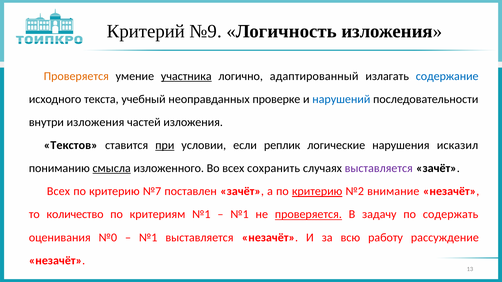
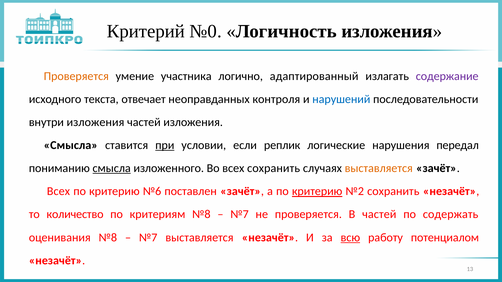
№9: №9 -> №0 (206, 31)
участника underline: present -> none (186, 76)
содержание colour: blue -> purple (447, 76)
учебный: учебный -> отвечает (144, 99)
проверке: проверке -> контроля (276, 99)
Текстов: Текстов -> Смысла (71, 145)
исказил: исказил -> передал (458, 145)
выставляется colour: purple -> orange (379, 169)
№7: №7 -> №6 (152, 192)
№2 внимание: внимание -> сохранить (393, 192)
критериям №1: №1 -> №8 (201, 215)
№1: №1 -> №7 (240, 215)
проверяется underline: present -> none (308, 215)
В задачу: задачу -> частей (379, 215)
оценивания №0: №0 -> №8 (108, 238)
№1: №1 -> №7 (148, 238)
всю underline: none -> present (350, 238)
рассуждение: рассуждение -> потенциалом (445, 238)
